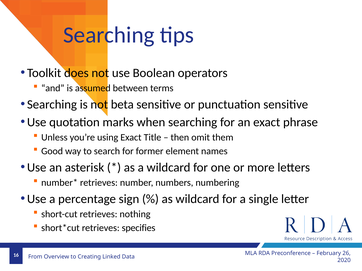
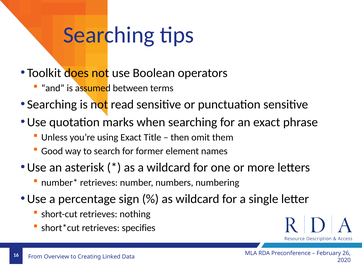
beta: beta -> read (122, 105)
